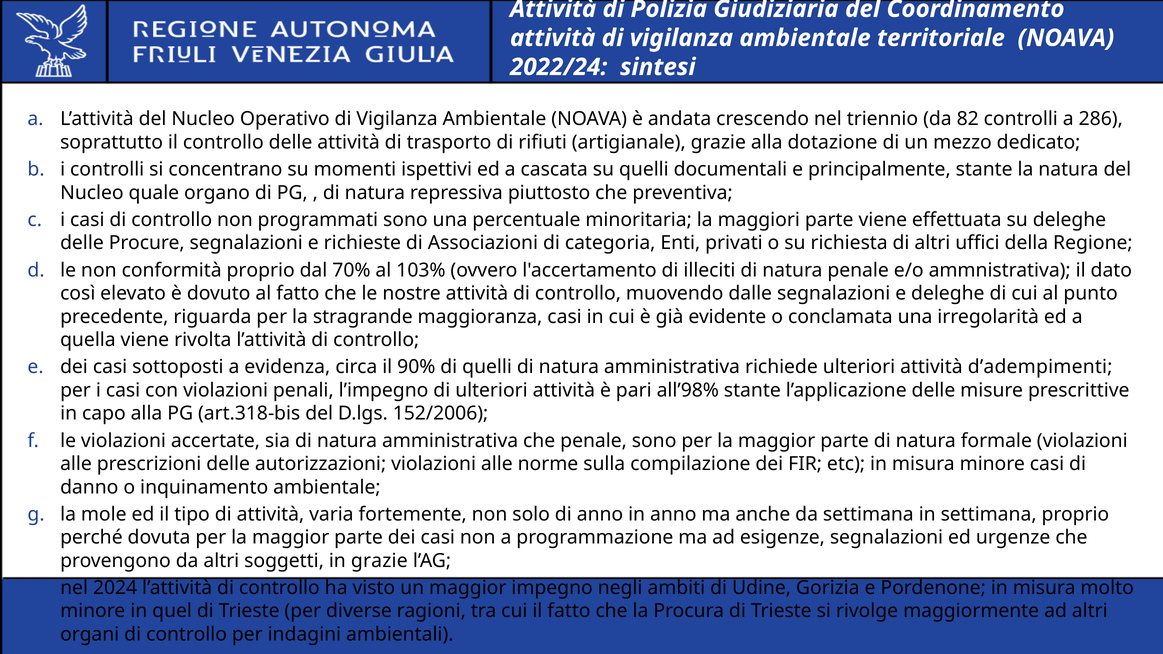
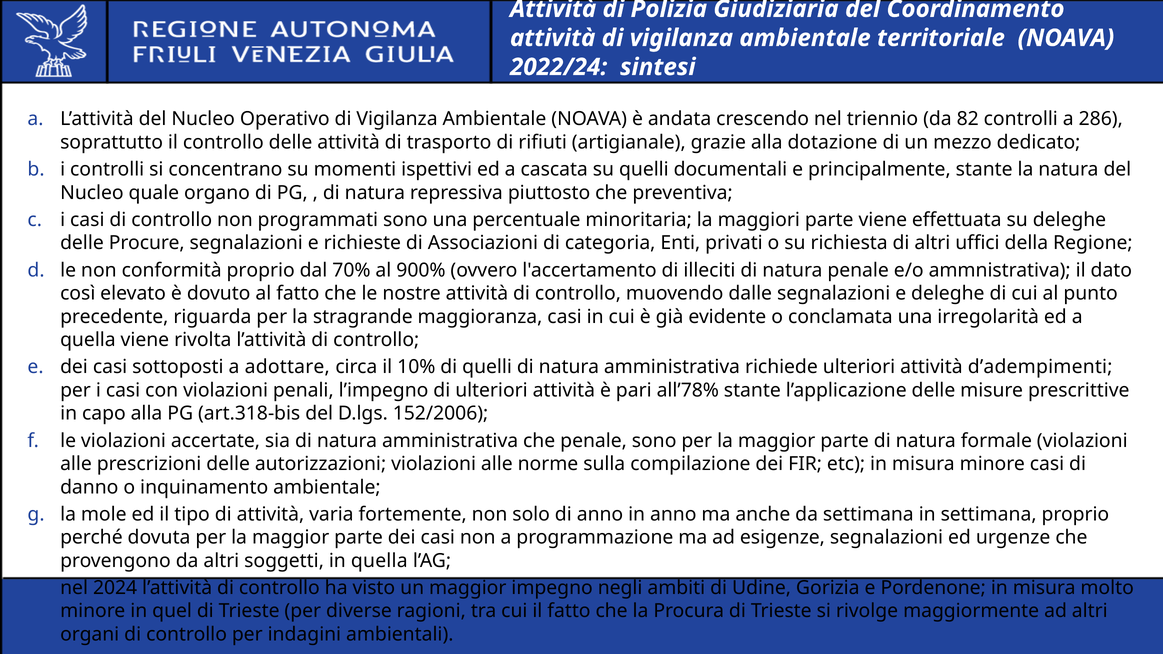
103%: 103% -> 900% (421, 270)
evidenza: evidenza -> adottare (287, 367)
90%: 90% -> 10% (416, 367)
all’98%: all’98% -> all’78% (688, 390)
in grazie: grazie -> quella (379, 561)
